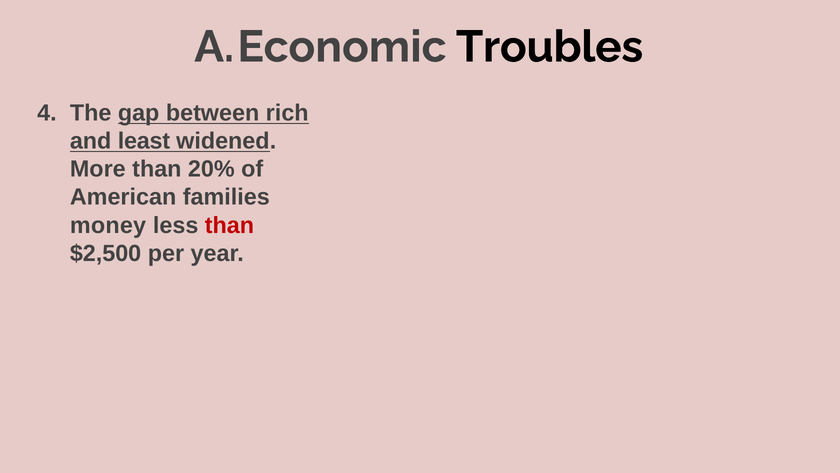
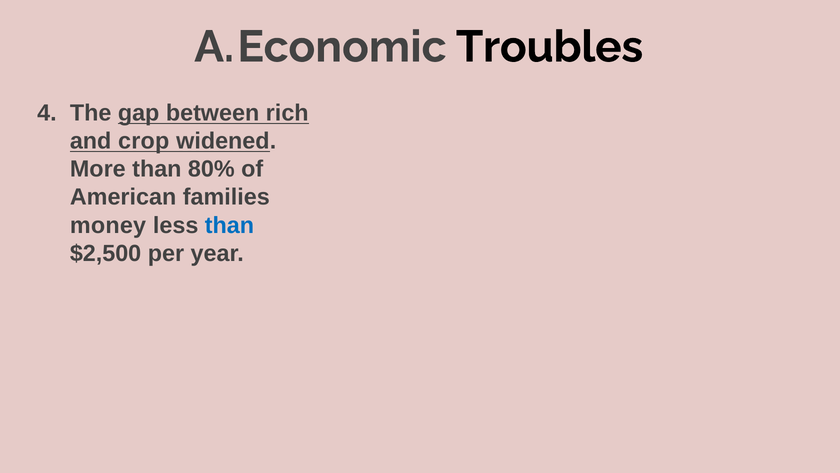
least: least -> crop (144, 141)
20%: 20% -> 80% (211, 169)
than colour: red -> blue (229, 225)
